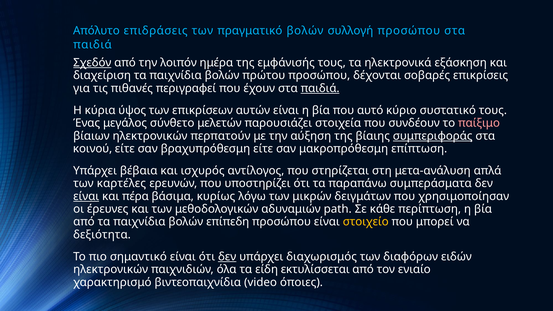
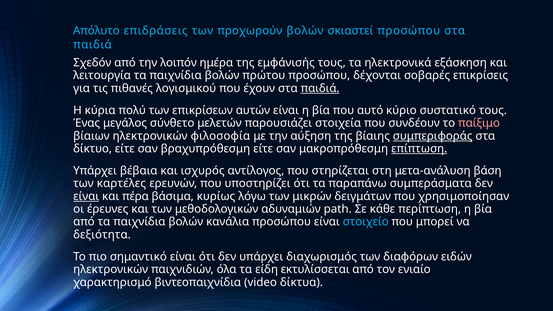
πραγματικό: πραγματικό -> προχωρούν (250, 31)
συλλογή: συλλογή -> σκιαστεί (350, 31)
Σχεδόν underline: present -> none (92, 63)
διαχείριση: διαχείριση -> λειτουργία (102, 76)
περιγραφεί: περιγραφεί -> λογισμικού (186, 88)
ύψος: ύψος -> πολύ (132, 110)
περπατούν: περπατούν -> φιλοσοφία (220, 136)
κοινού: κοινού -> δίκτυο (93, 149)
επίπτωση underline: none -> present (419, 149)
απλά: απλά -> βάση (488, 171)
επίπεδη: επίπεδη -> κανάλια (228, 222)
στοιχείο colour: yellow -> light blue (366, 222)
δεν underline: present -> none (227, 257)
όποιες: όποιες -> δίκτυα (301, 282)
